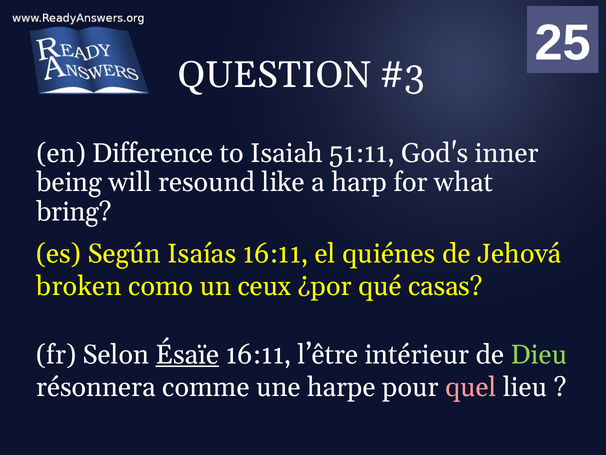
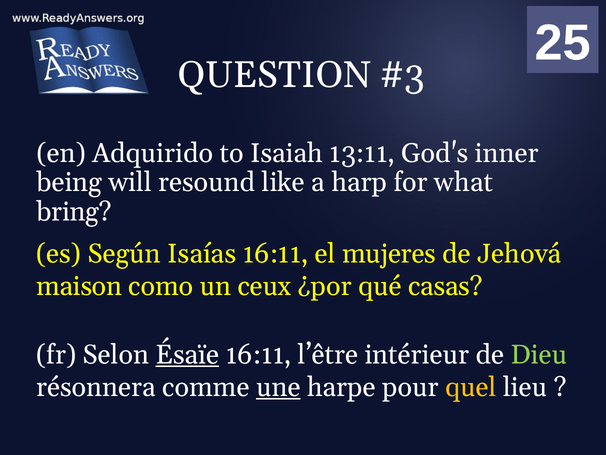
Difference: Difference -> Adquirido (153, 153)
51:11: 51:11 -> 13:11 (362, 153)
quiénes: quiénes -> mujeres (389, 254)
broken: broken -> maison (79, 286)
une underline: none -> present (278, 387)
quel colour: pink -> yellow (471, 387)
